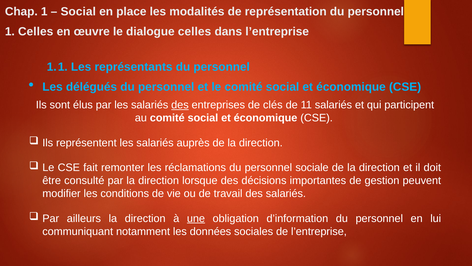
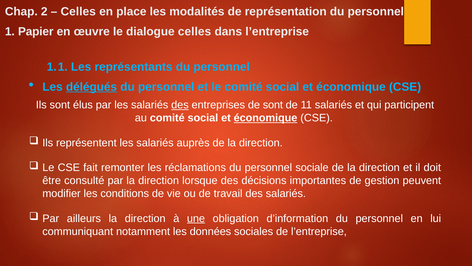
Chap 1: 1 -> 2 (44, 12)
Social: Social -> Celles (78, 12)
1 Celles: Celles -> Papier (36, 32)
délégués underline: none -> present (92, 87)
de clés: clés -> sont (273, 105)
économique underline: none -> present (266, 118)
